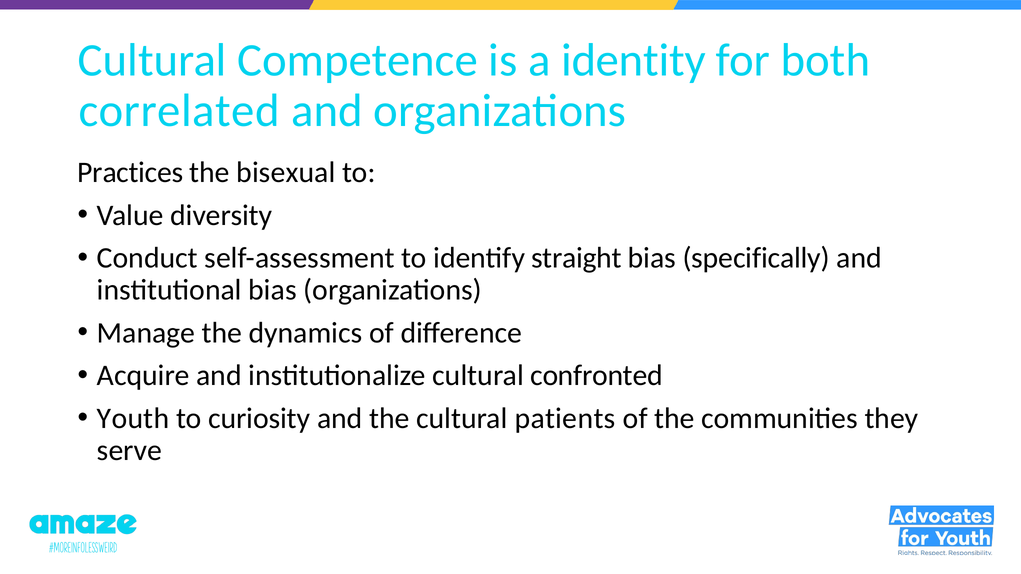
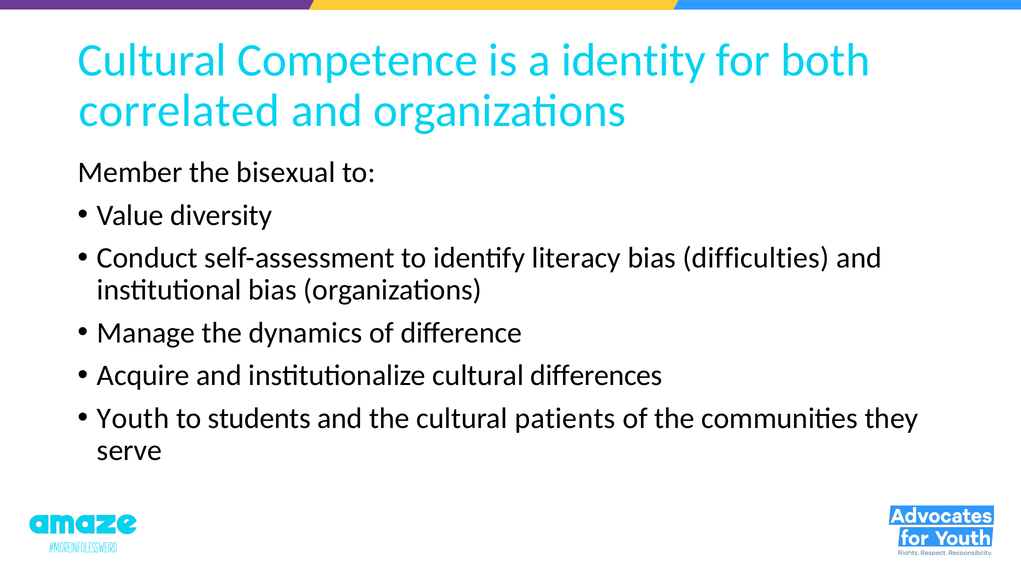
Practices: Practices -> Member (130, 173)
straight: straight -> literacy (576, 258)
specifically: specifically -> difficulties (756, 258)
confronted: confronted -> differences (596, 376)
curiosity: curiosity -> students (259, 418)
